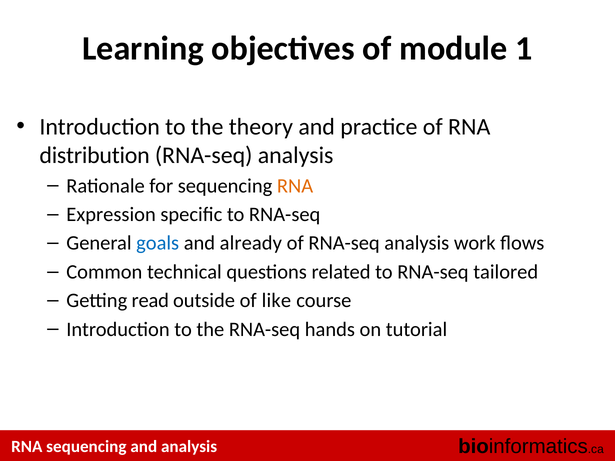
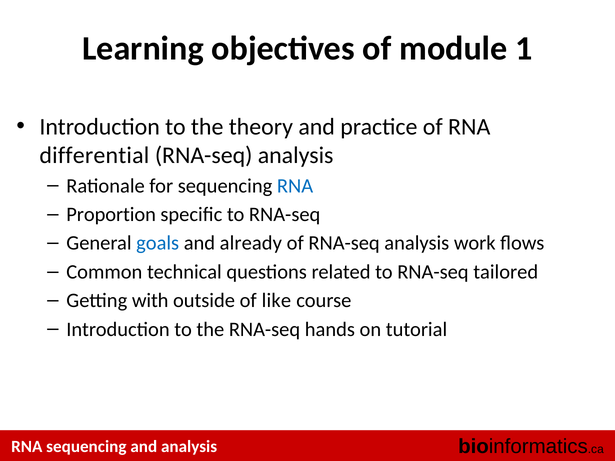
distribution: distribution -> differential (94, 155)
RNA colour: orange -> blue (295, 186)
Expression: Expression -> Proportion (111, 215)
read: read -> with (150, 301)
